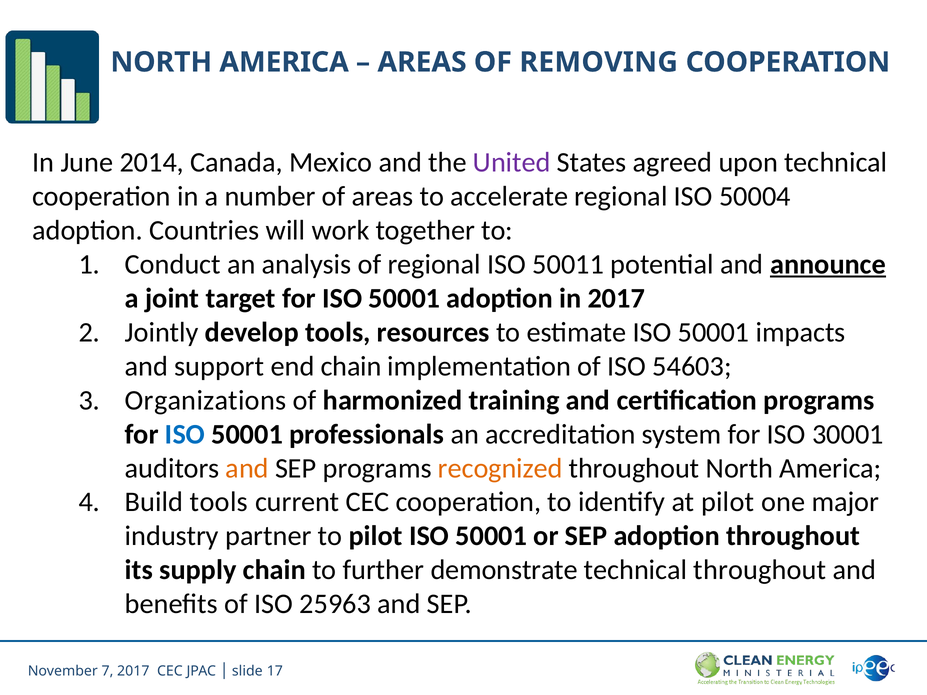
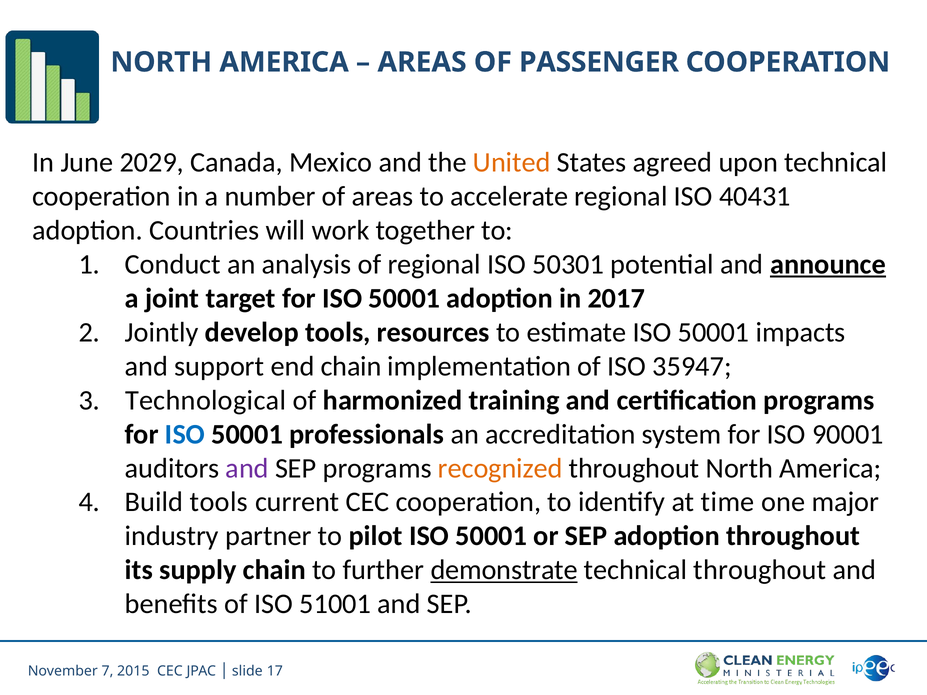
REMOVING: REMOVING -> PASSENGER (599, 62)
2014: 2014 -> 2029 (152, 163)
United colour: purple -> orange (512, 163)
50004: 50004 -> 40431 (755, 197)
50011: 50011 -> 50301 (568, 264)
54603: 54603 -> 35947 (692, 366)
Organizations: Organizations -> Technological (206, 400)
30001: 30001 -> 90001 (848, 434)
and colour: orange -> purple (247, 468)
at pilot: pilot -> time (728, 502)
demonstrate underline: none -> present (504, 570)
25963: 25963 -> 51001 (335, 604)
2017: 2017 -> 2015 (133, 671)
